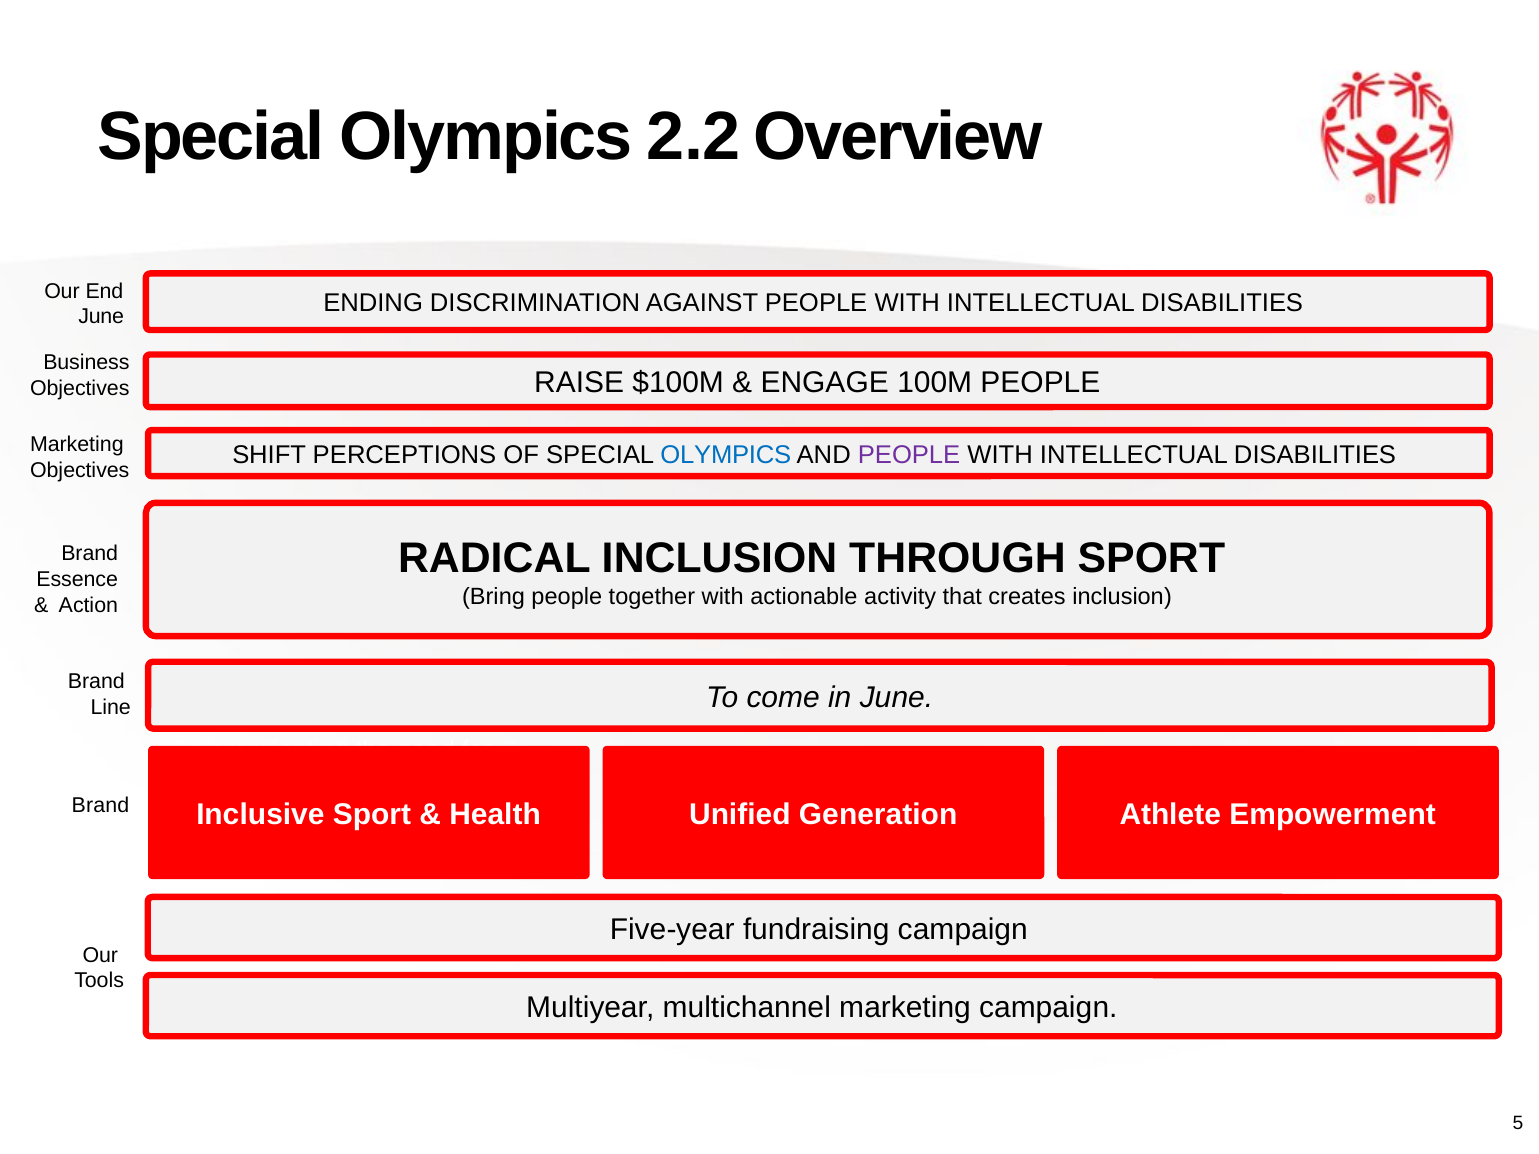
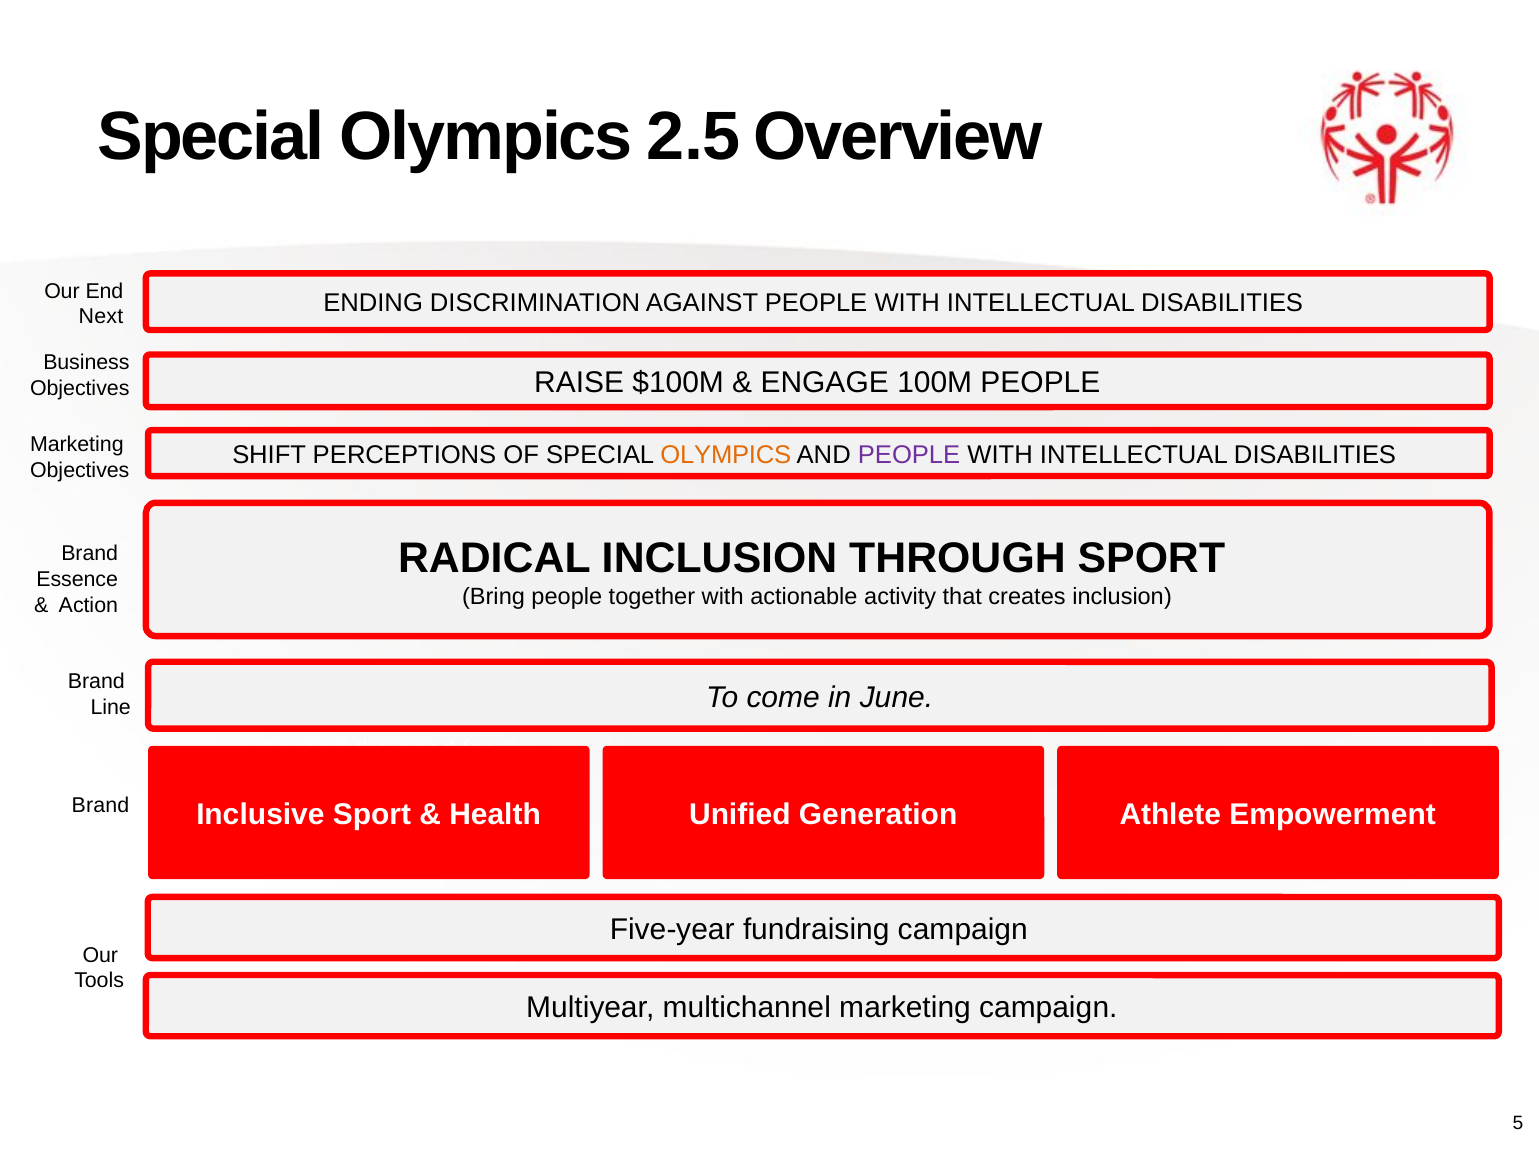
2.2: 2.2 -> 2.5 (694, 137)
June: June -> Next (101, 317)
OLYMPICS colour: blue -> orange (726, 455)
